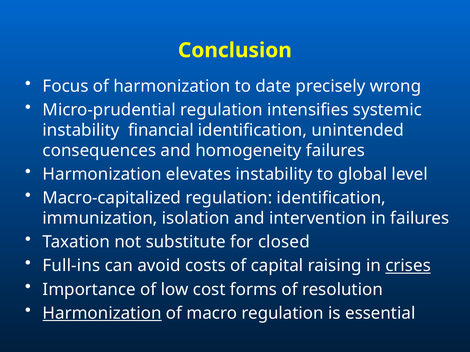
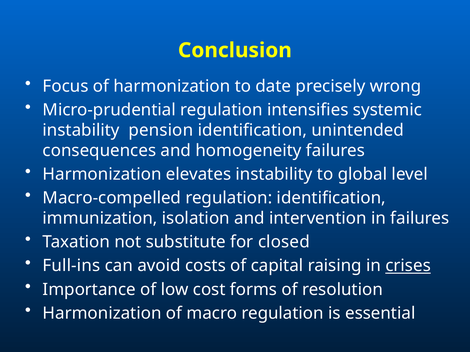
financial: financial -> pension (161, 130)
Macro-capitalized: Macro-capitalized -> Macro-compelled (112, 198)
Harmonization underline: present -> none (102, 314)
